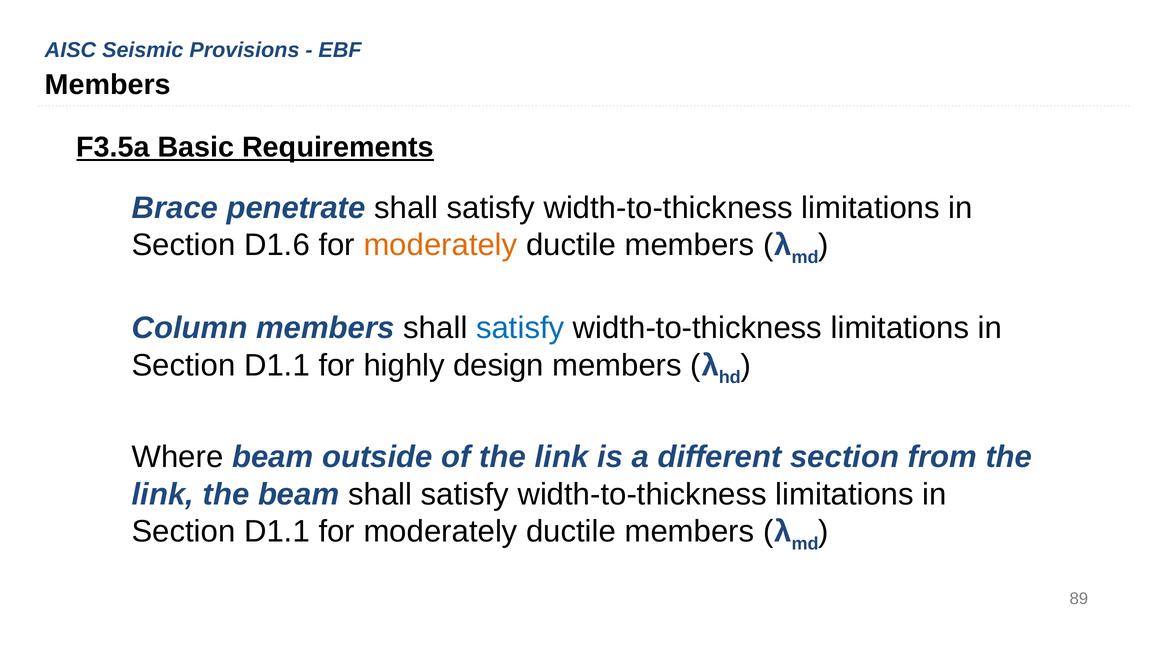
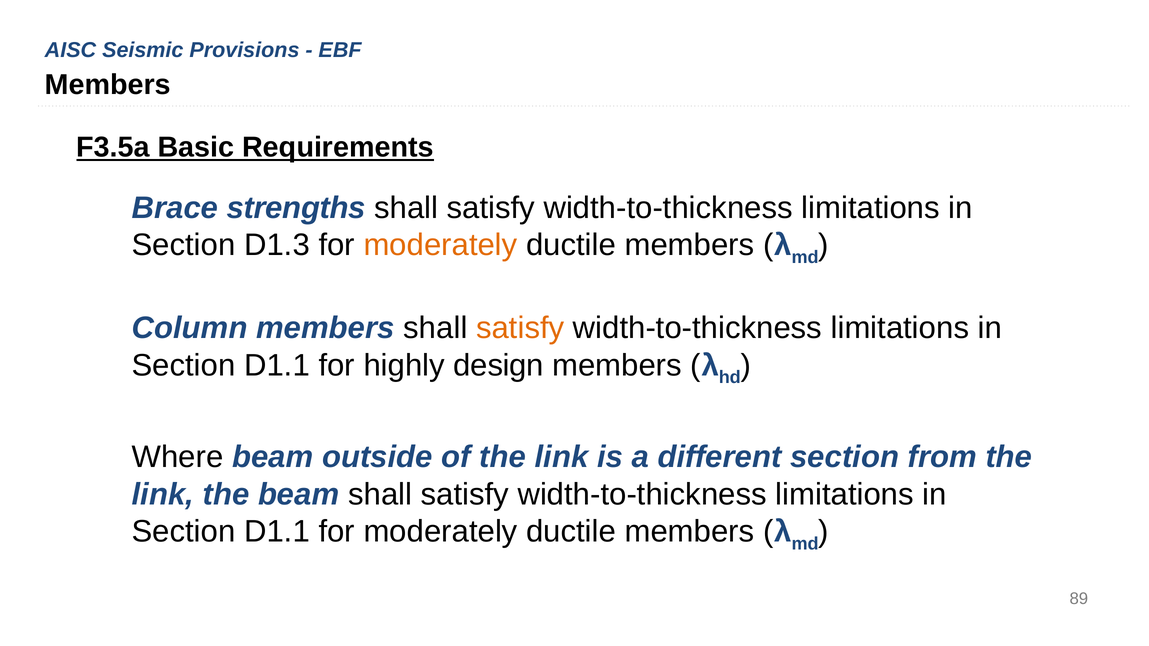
penetrate: penetrate -> strengths (296, 208)
D1.6: D1.6 -> D1.3 (277, 245)
satisfy colour: blue -> orange (520, 328)
